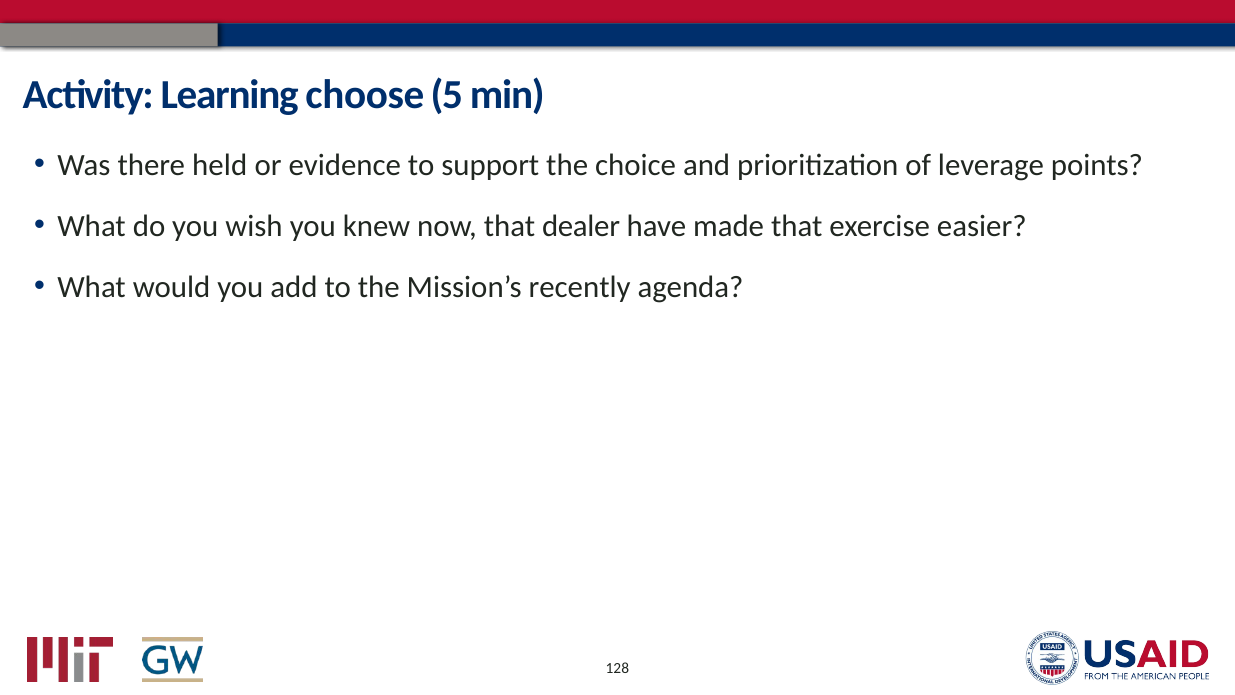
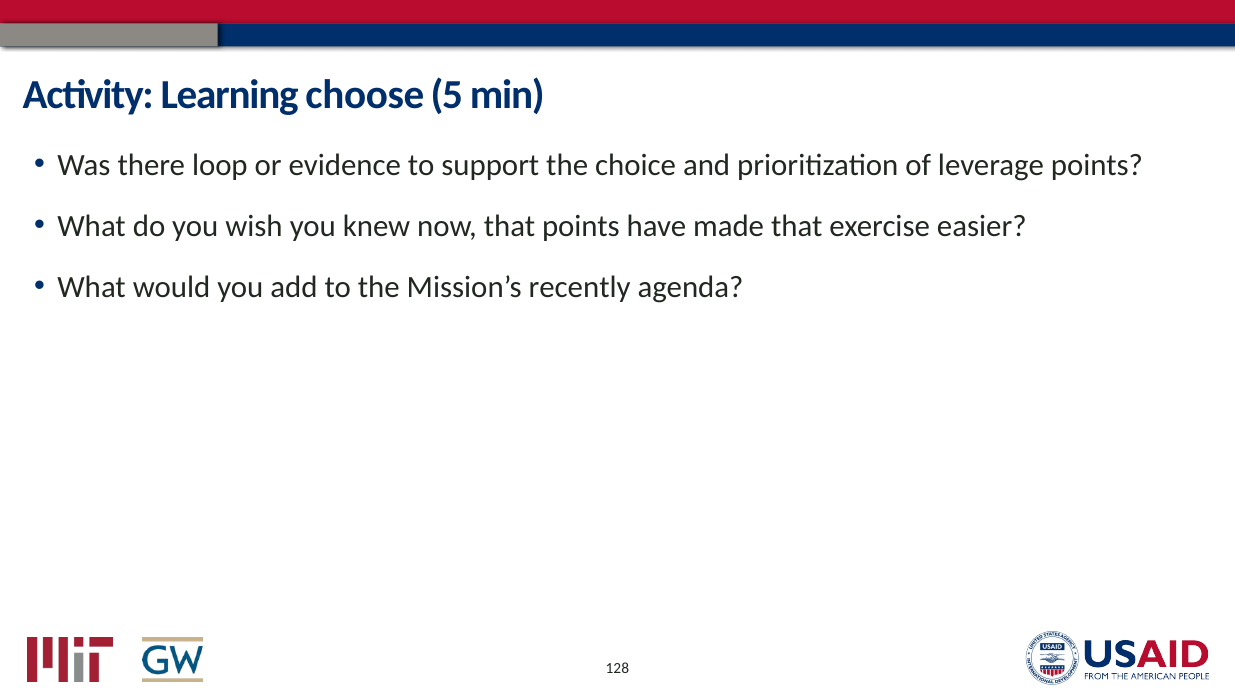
held: held -> loop (220, 165)
that dealer: dealer -> points (581, 226)
